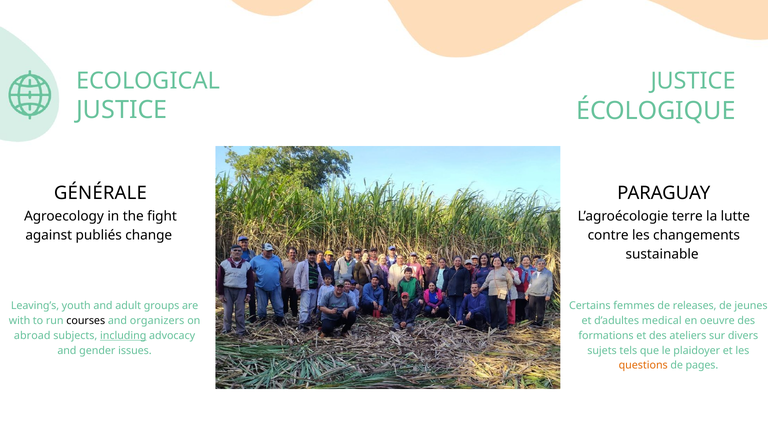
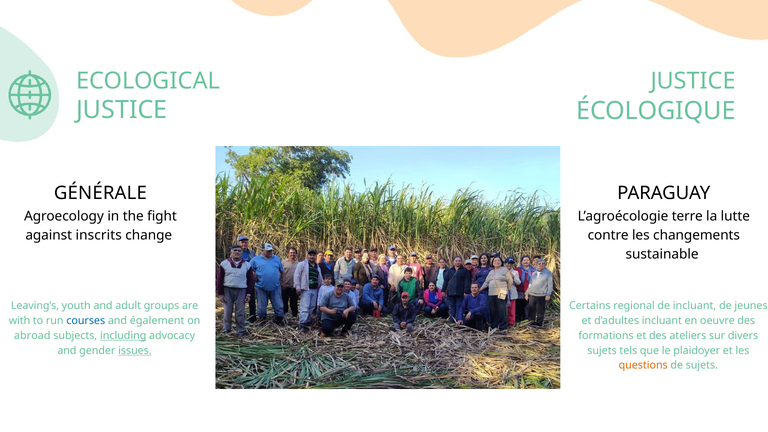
publiés: publiés -> inscrits (99, 235)
femmes: femmes -> regional (634, 306)
de releases: releases -> incluant (695, 306)
courses colour: black -> blue (86, 321)
organizers: organizers -> également (157, 321)
d’adultes medical: medical -> incluant (662, 321)
issues underline: none -> present (135, 350)
de pages: pages -> sujets (702, 365)
